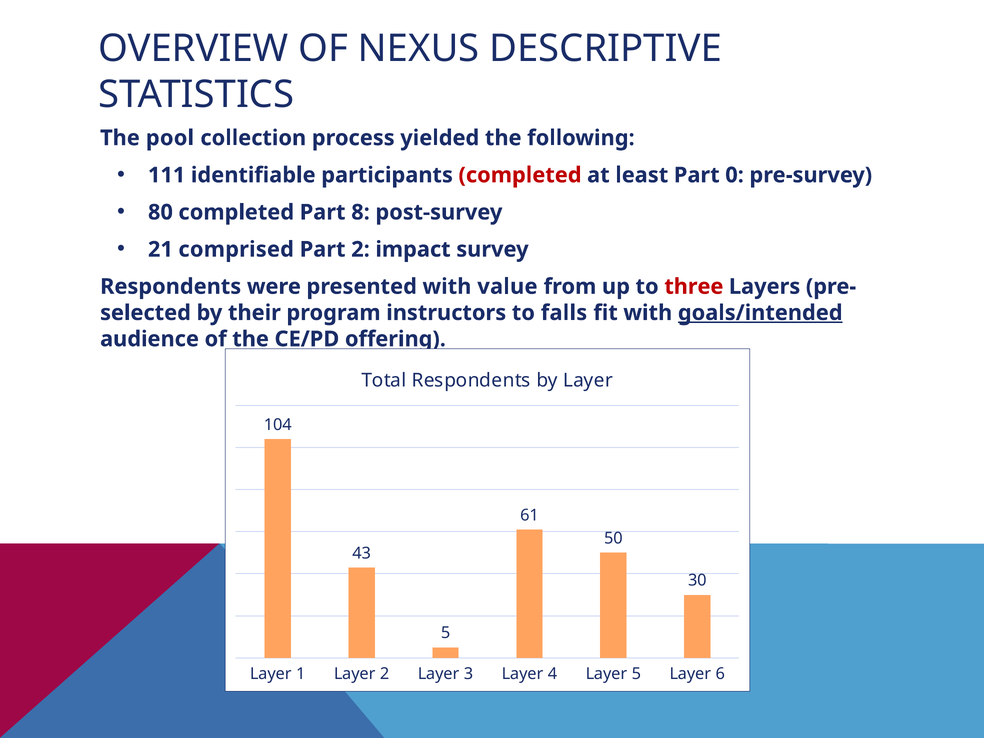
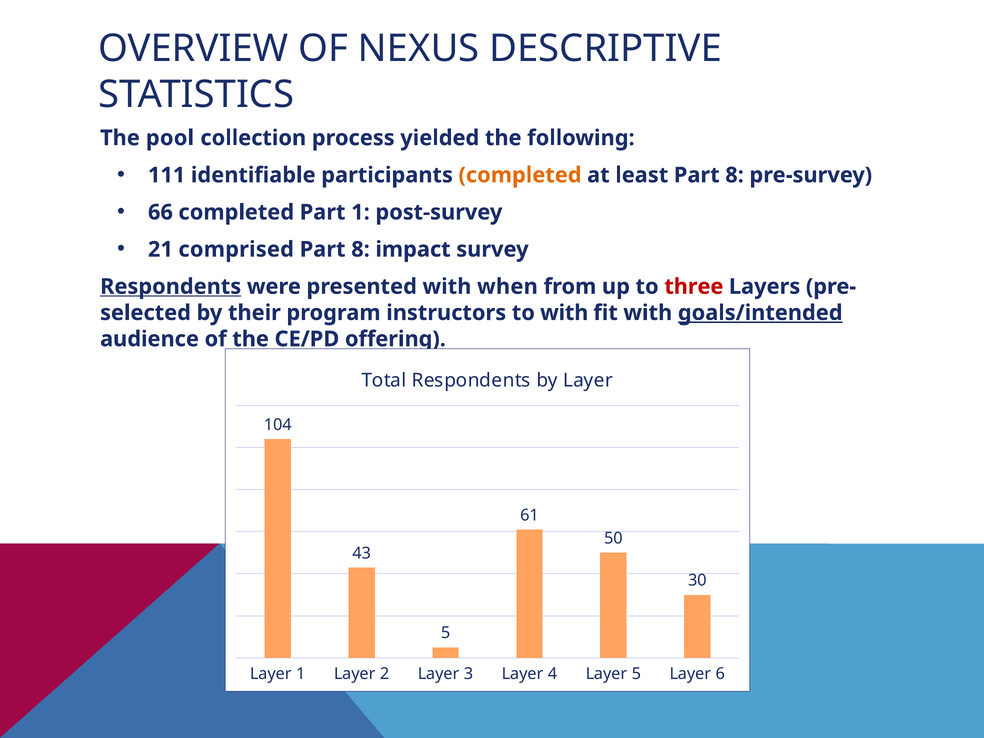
completed colour: red -> orange (520, 175)
least Part 0: 0 -> 8 (735, 175)
80: 80 -> 66 (160, 212)
Part 8: 8 -> 1 (361, 212)
2: 2 -> 8 (361, 249)
Respondents underline: none -> present (171, 287)
value: value -> when (507, 287)
to falls: falls -> with (564, 313)
